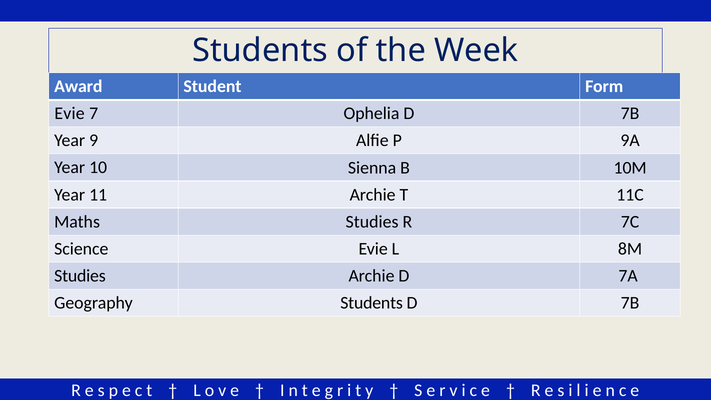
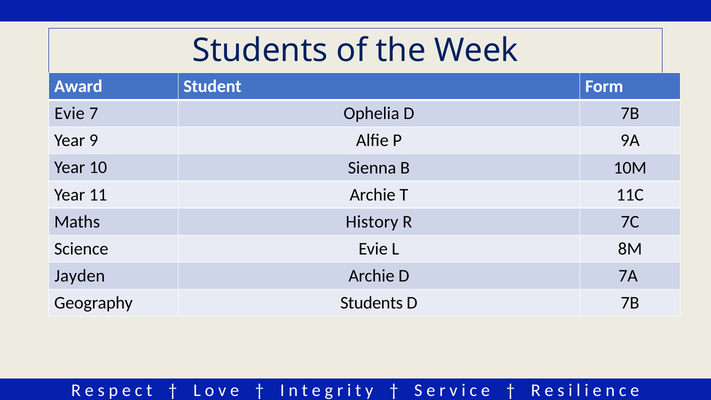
Maths Studies: Studies -> History (372, 222)
Studies: Studies -> Jayden (80, 276)
